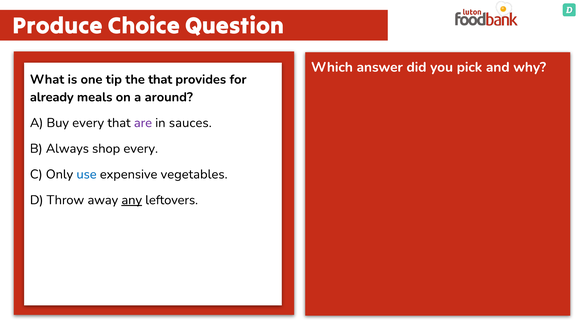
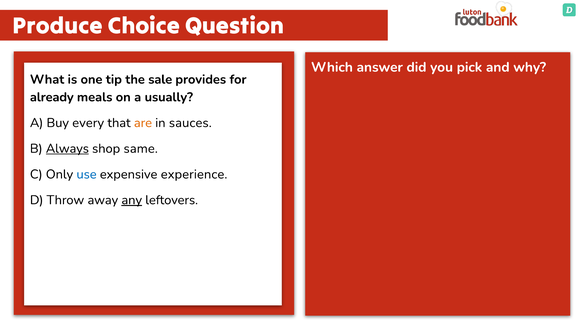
the that: that -> sale (160, 79)
around: around -> usually (169, 97)
are colour: purple -> orange (143, 123)
Always underline: none -> present (67, 149)
shop every: every -> same (141, 149)
vegetables: vegetables -> experience (194, 174)
